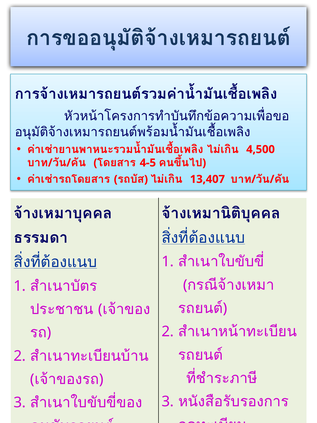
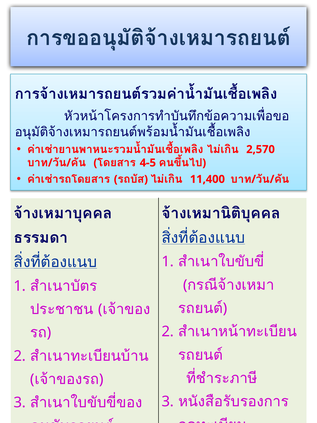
4,500: 4,500 -> 2,570 (261, 149)
13,407: 13,407 -> 11,400 (207, 179)
